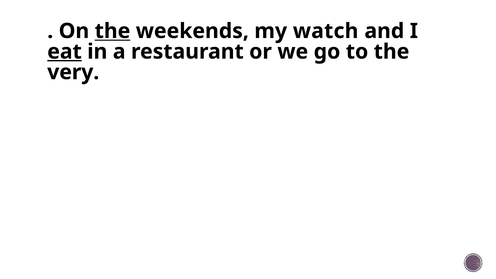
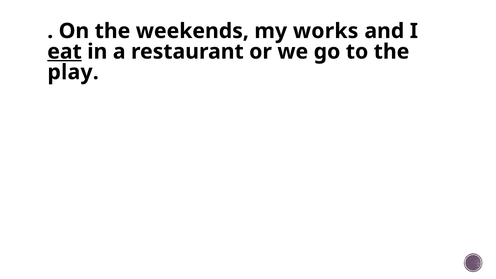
the underline: present -> none (113, 31)
watch: watch -> works (326, 31)
very: very -> play (73, 72)
